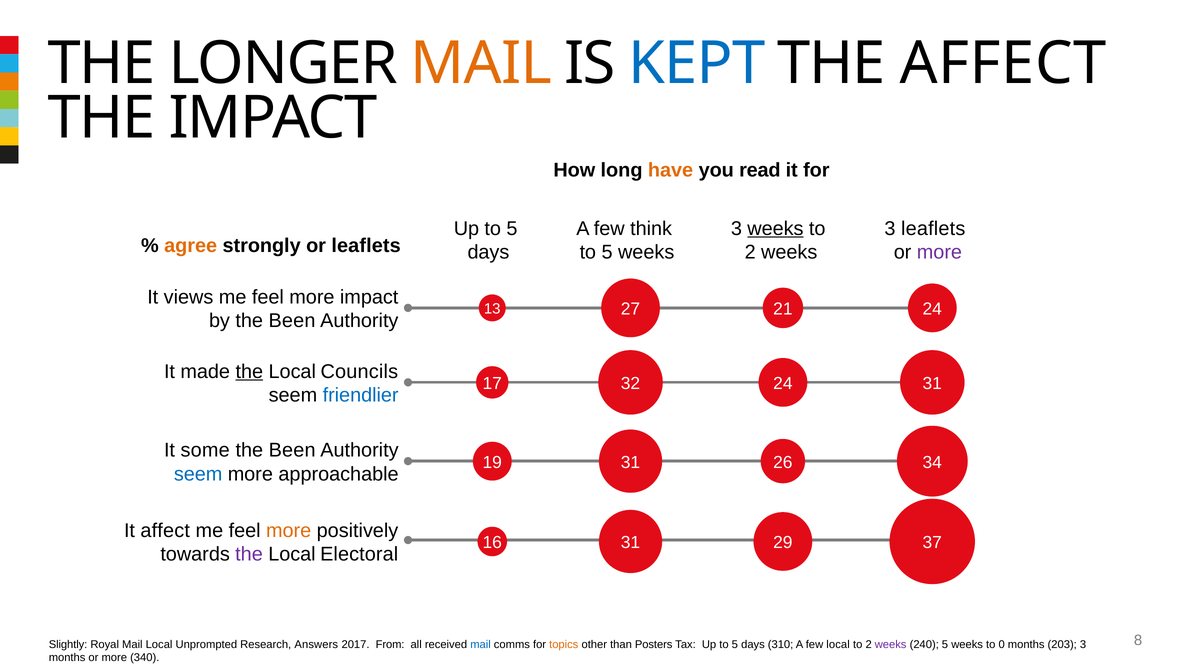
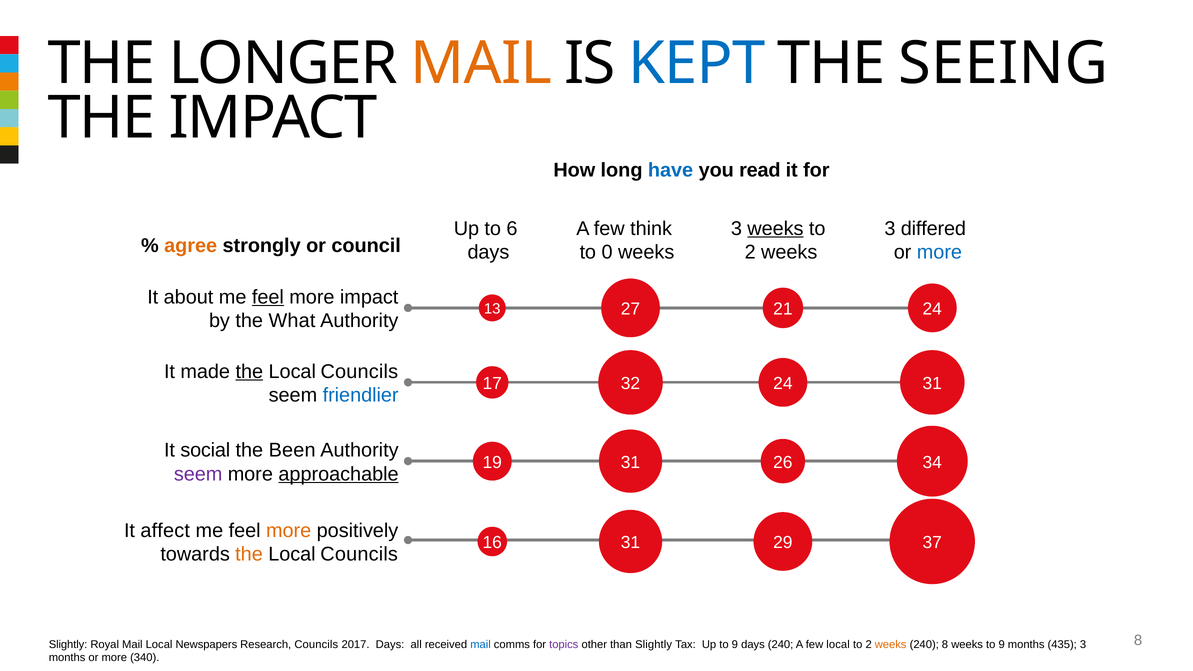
THE AFFECT: AFFECT -> SEEING (1003, 64)
have colour: orange -> blue (671, 170)
5: 5 -> 6 (512, 229)
3 leaflets: leaflets -> differed (933, 229)
or leaflets: leaflets -> council (366, 246)
5: 5 -> 0 (607, 252)
more colour: purple -> blue (939, 252)
views: views -> about (189, 297)
feel underline: none -> present (268, 297)
by the Been: Been -> What (292, 321)
some: some -> social (205, 450)
seem colour: blue -> purple (198, 474)
approachable underline: none -> present (339, 474)
the colour: purple -> orange (249, 554)
Electoral: Electoral -> Councils (359, 554)
Unprompted: Unprompted -> Newspapers (206, 644)
Research Answers: Answers -> Councils (316, 644)
2017 From: From -> Days (390, 644)
topics colour: orange -> purple (564, 644)
than Posters: Posters -> Slightly (654, 644)
Tax Up to 5: 5 -> 9 (735, 644)
days 310: 310 -> 240 (781, 644)
weeks colour: purple -> orange (891, 644)
240 5: 5 -> 8 (945, 644)
weeks to 0: 0 -> 9 (1002, 644)
203: 203 -> 435 (1062, 644)
